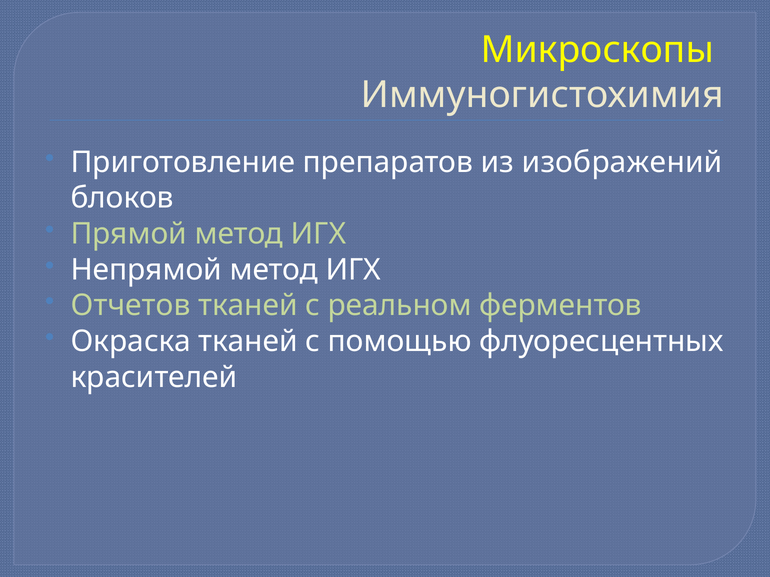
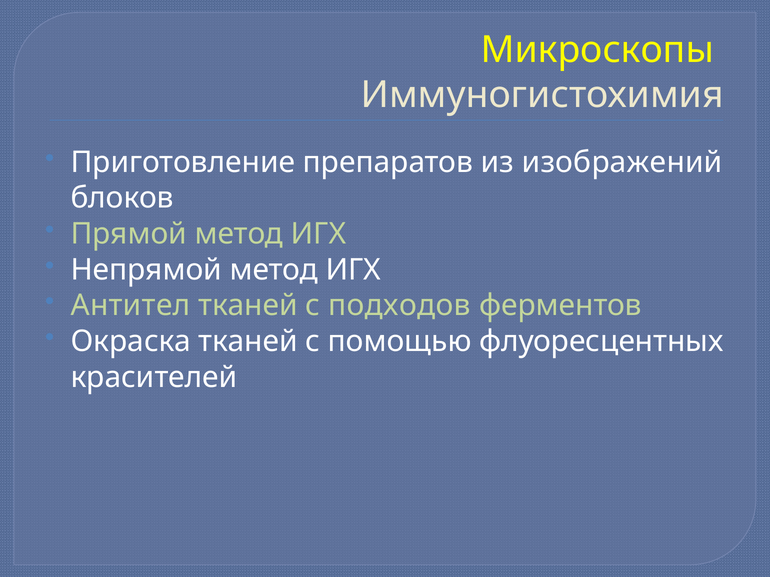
Отчетов: Отчетов -> Антител (131, 306)
реальном: реальном -> подходов (400, 306)
